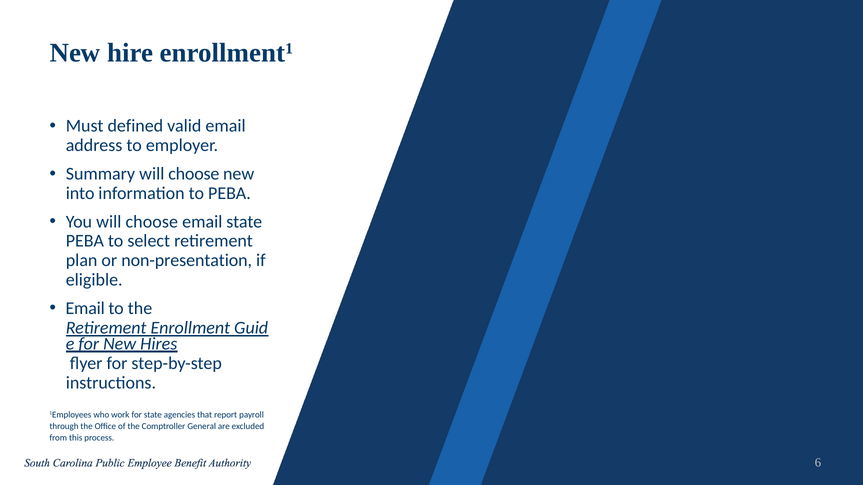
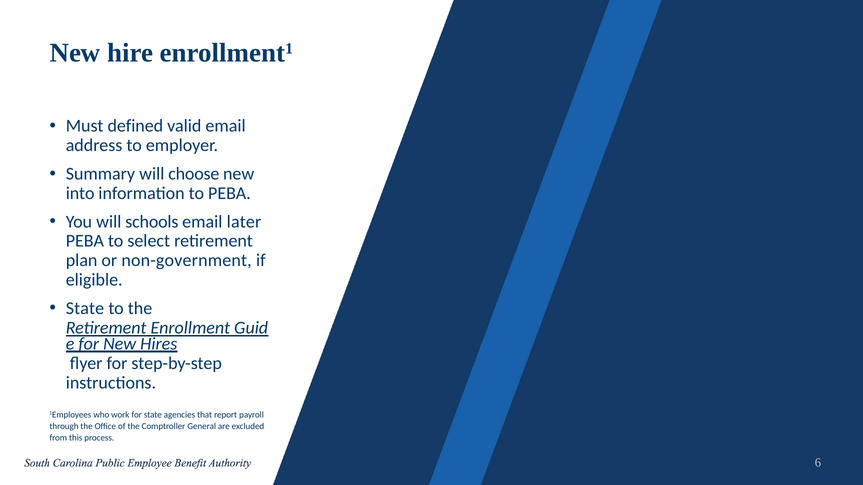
You will choose: choose -> schools (152, 222)
email state: state -> later (244, 222)
non-presentation: non-presentation -> non-government (187, 261)
Email: Email -> State (85, 308)
